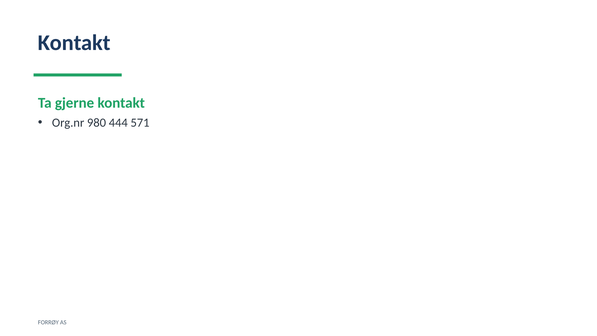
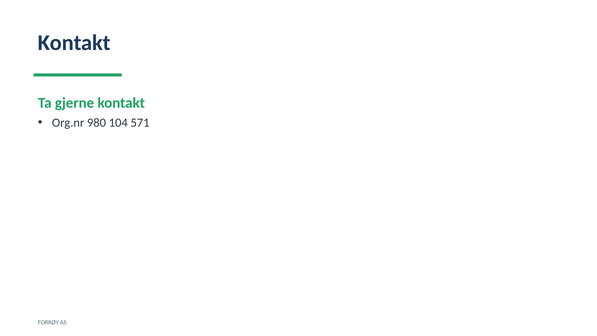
444: 444 -> 104 (118, 123)
